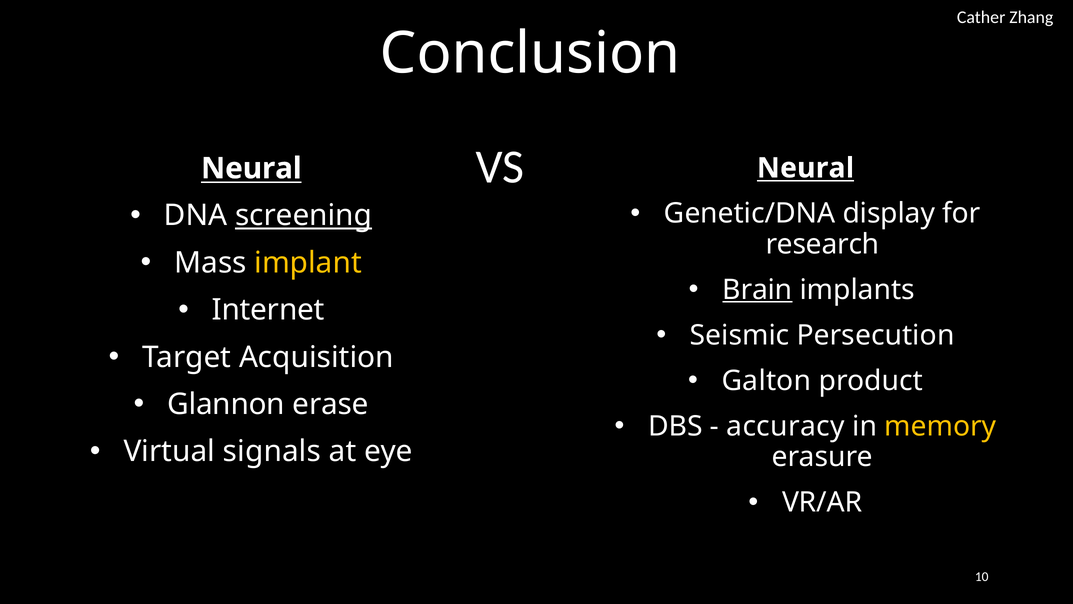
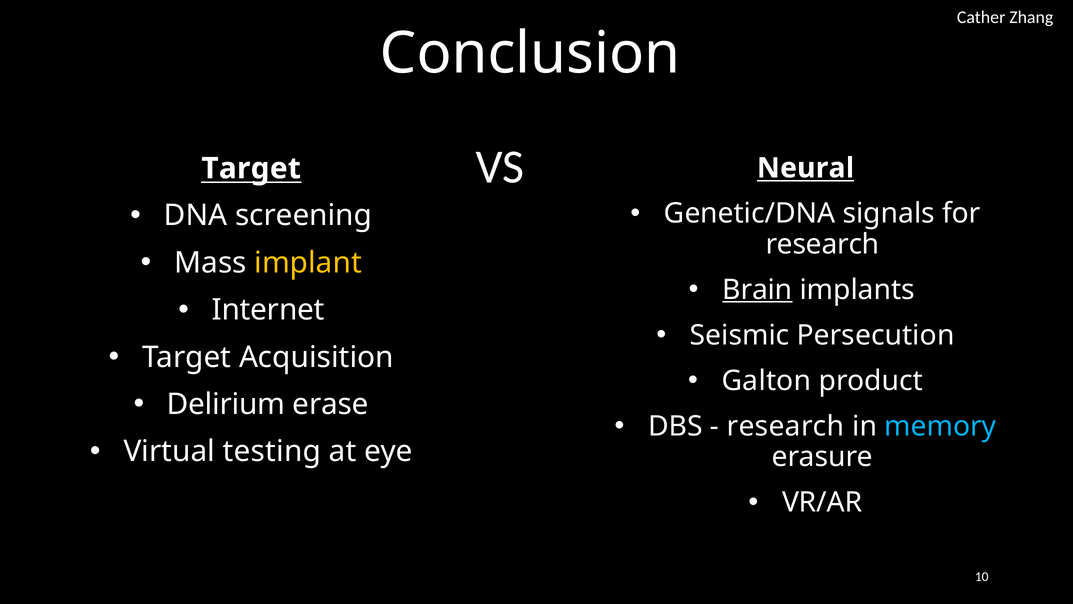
Neural: Neural -> Target (251, 168)
display: display -> signals (889, 213)
screening underline: present -> none (304, 215)
Glannon: Glannon -> Delirium (226, 404)
accuracy: accuracy -> research (785, 426)
memory colour: yellow -> light blue (940, 426)
signals: signals -> testing (272, 451)
